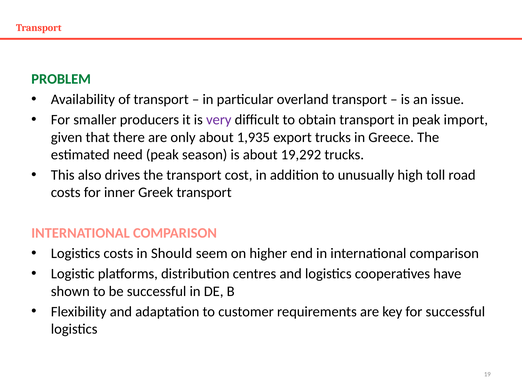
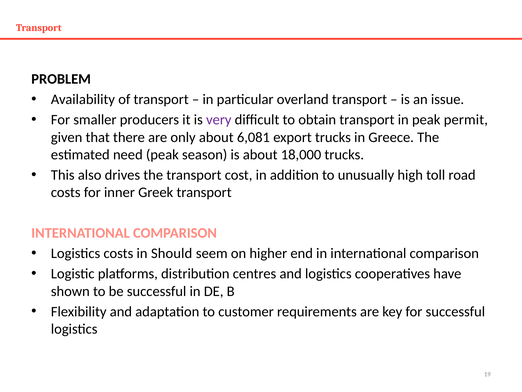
PROBLEM colour: green -> black (61, 79)
import: import -> permit (466, 120)
1,935: 1,935 -> 6,081 (253, 137)
19,292: 19,292 -> 18,000 (301, 155)
